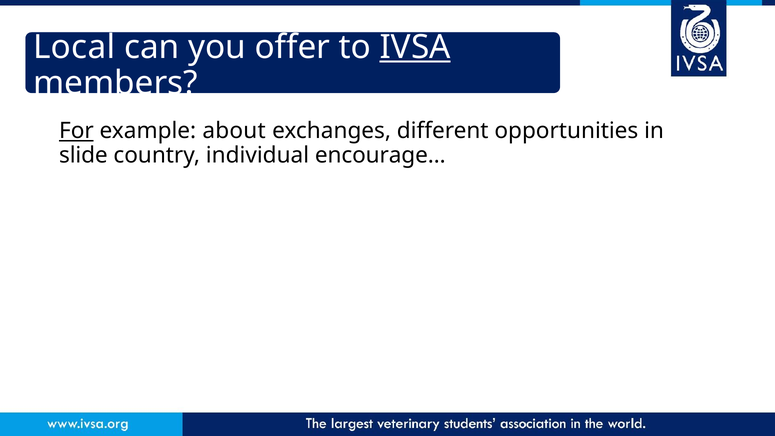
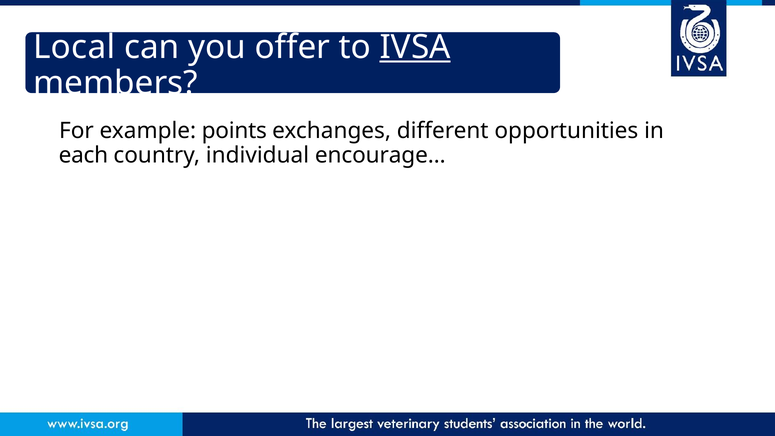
For underline: present -> none (76, 131)
about: about -> points (234, 131)
slide: slide -> each (83, 155)
